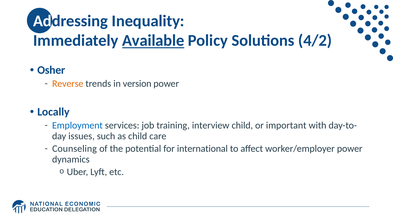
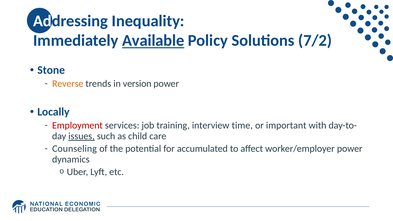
4/2: 4/2 -> 7/2 (315, 41)
Osher: Osher -> Stone (51, 70)
Employment colour: blue -> red (77, 126)
interview child: child -> time (242, 126)
issues underline: none -> present (82, 136)
international: international -> accumulated (202, 149)
